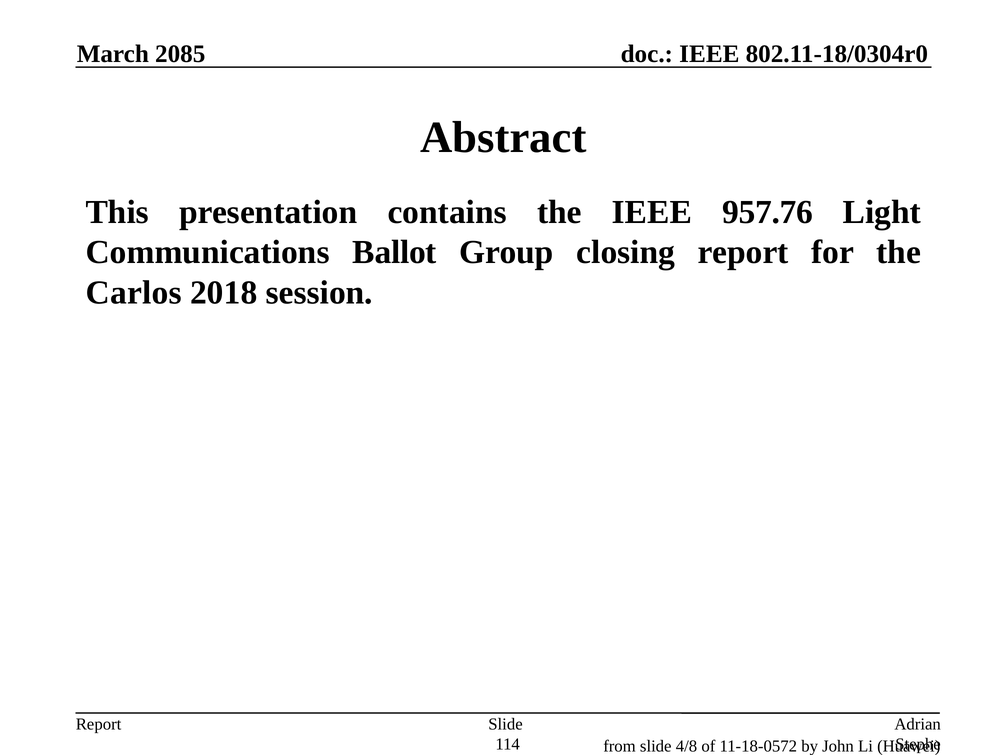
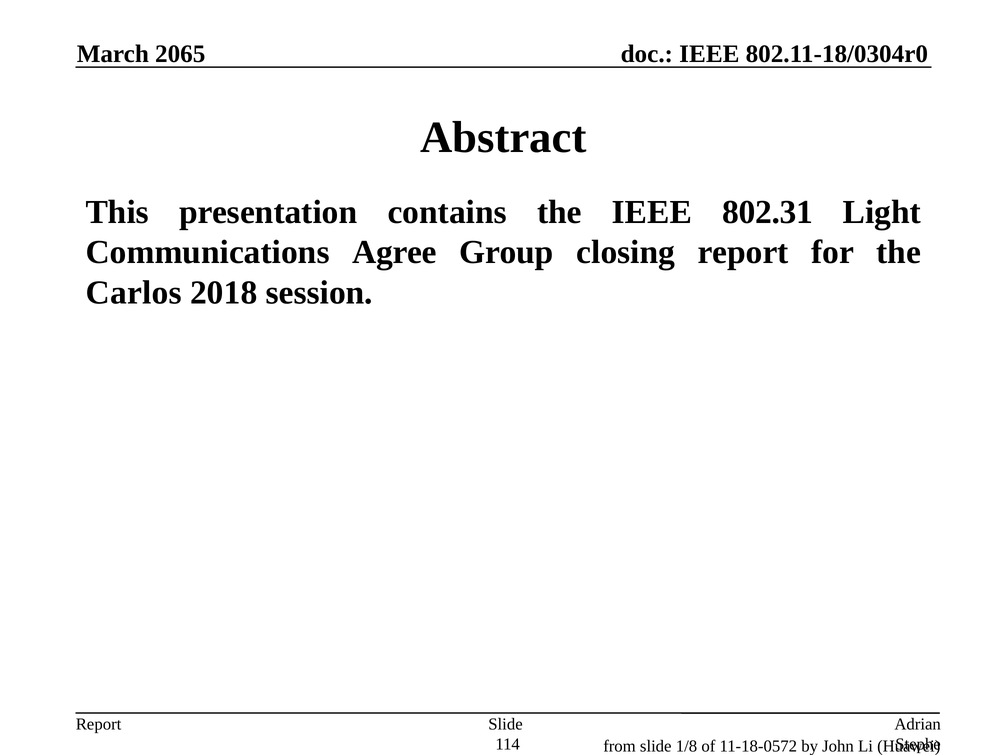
2085: 2085 -> 2065 (180, 54)
957.76: 957.76 -> 802.31 (767, 212)
Ballot: Ballot -> Agree (395, 252)
4/8: 4/8 -> 1/8 (687, 746)
